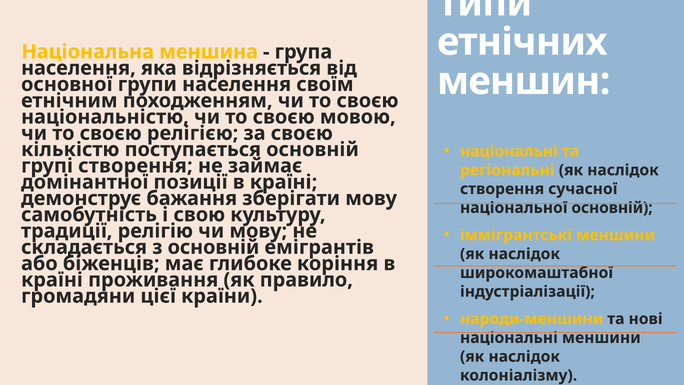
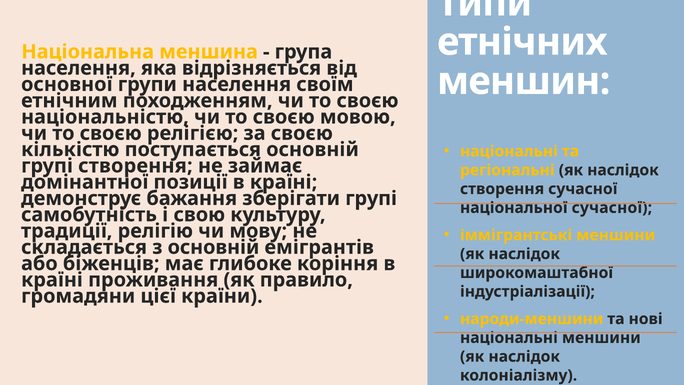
зберігати мову: мову -> групі (371, 198)
національної основній: основній -> сучасної (612, 208)
